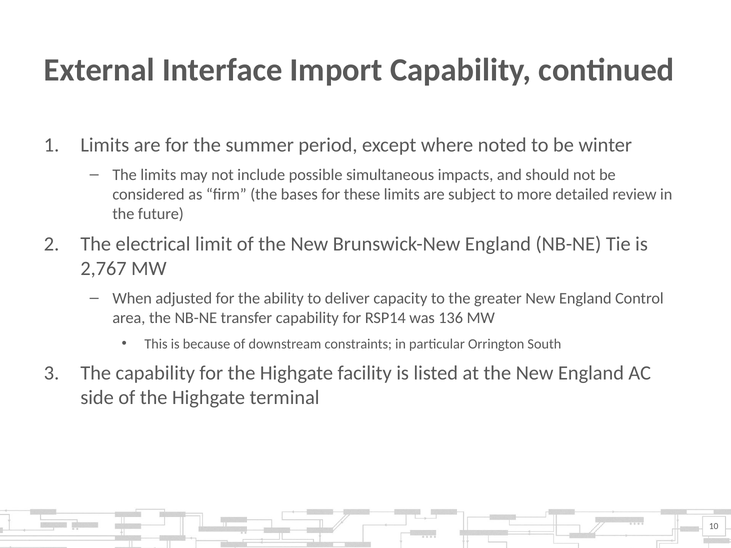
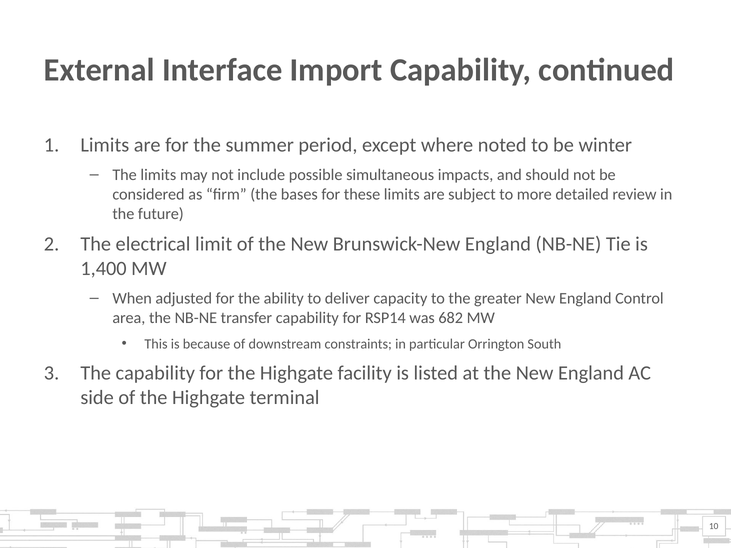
2,767: 2,767 -> 1,400 (104, 269)
136: 136 -> 682 (451, 318)
